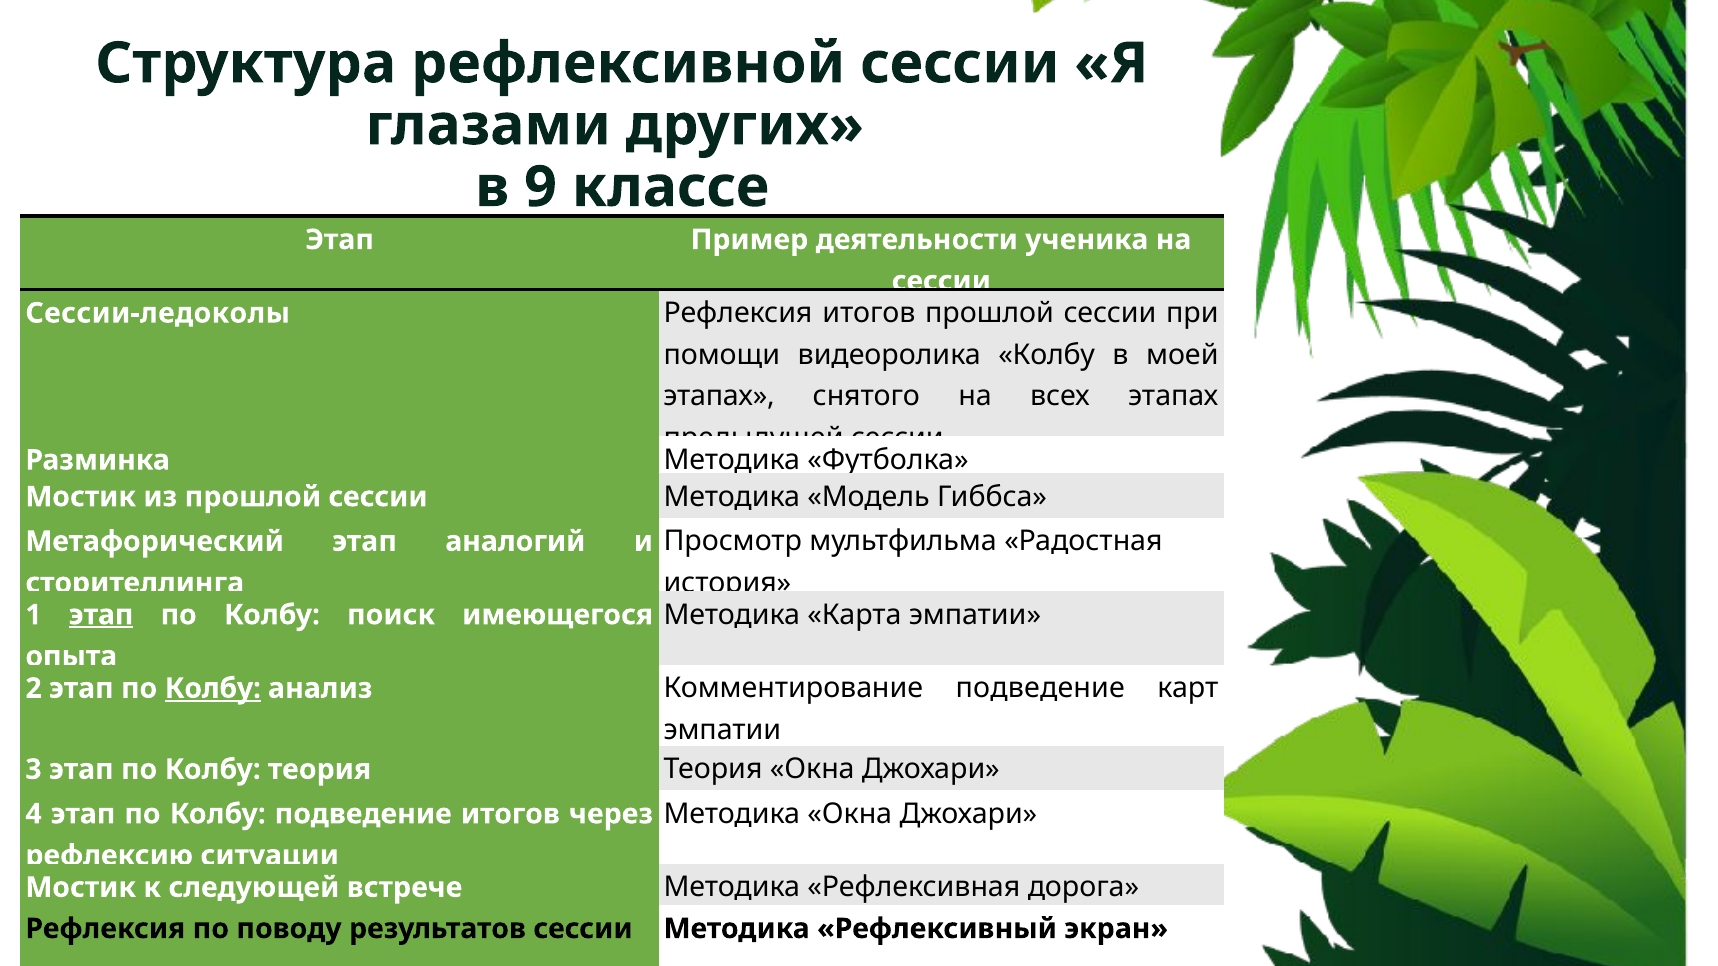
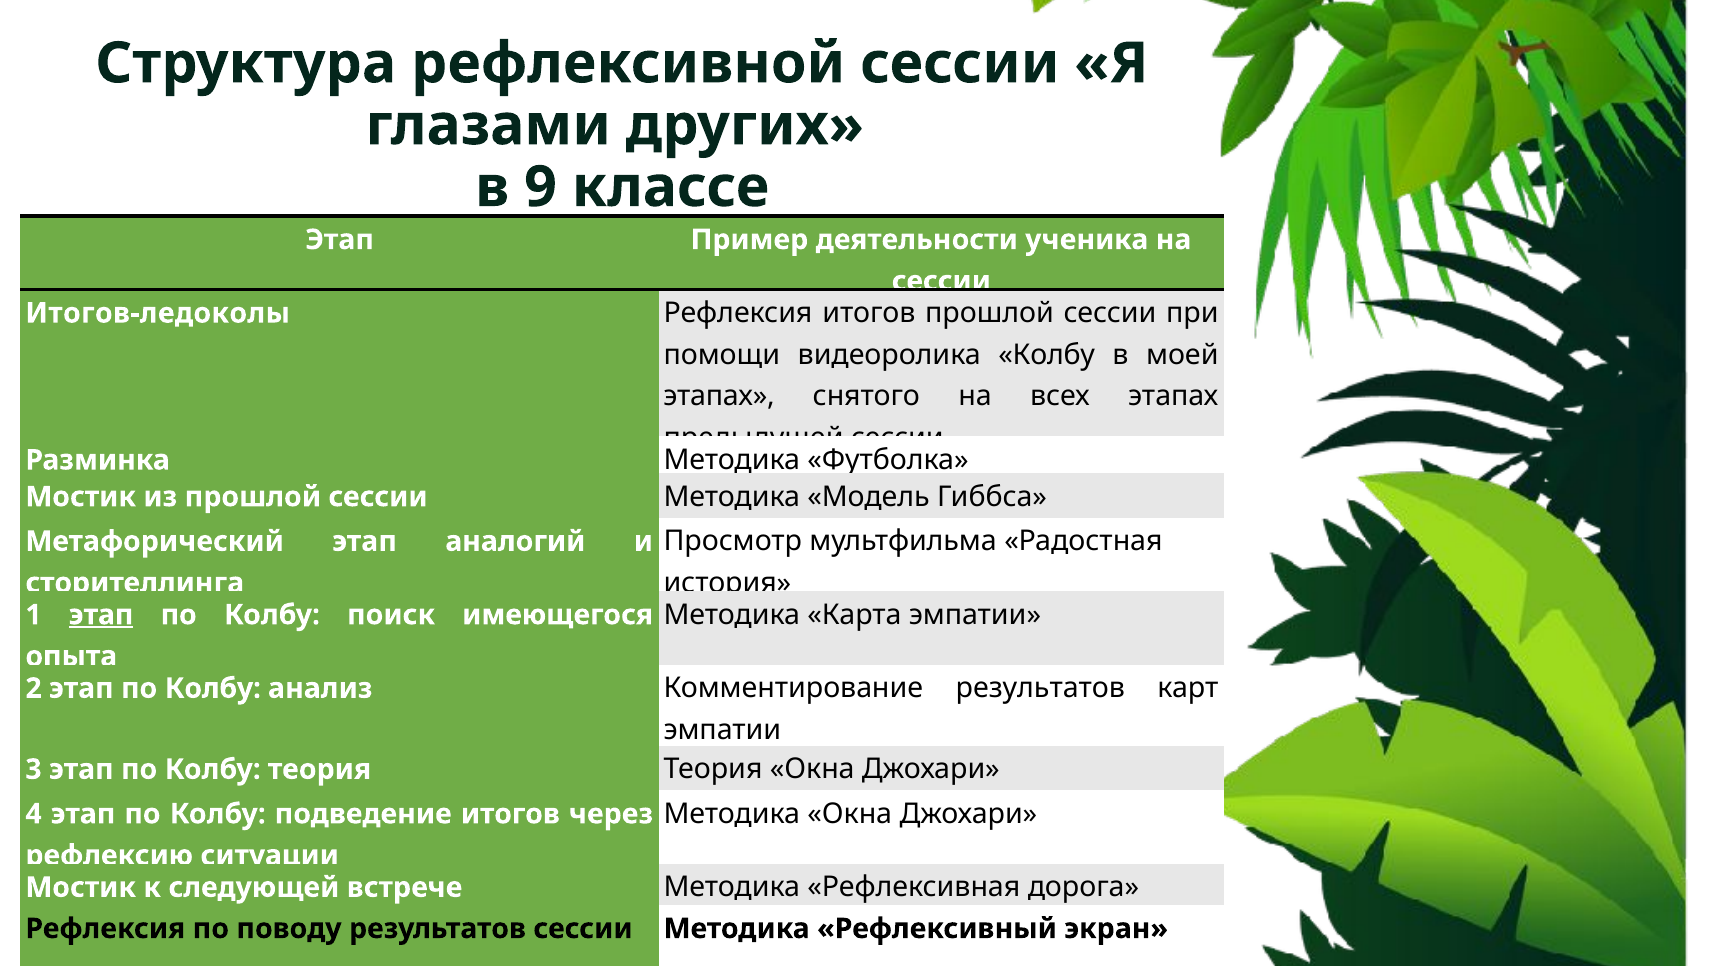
Сессии-ледоколы: Сессии-ледоколы -> Итогов-ледоколы (158, 313)
Колбу underline: present -> none (213, 689)
Комментирование подведение: подведение -> результатов (1040, 689)
